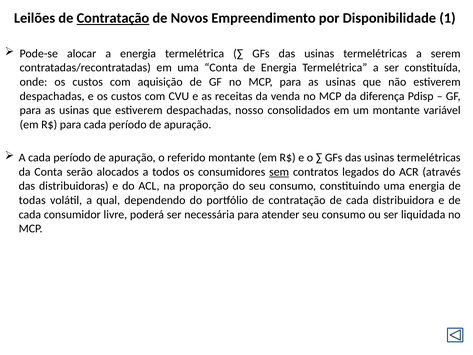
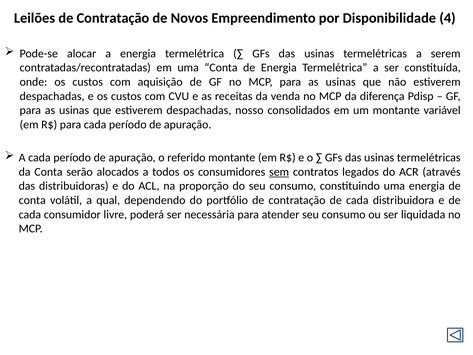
Contratação underline: present -> none (113, 18)
1: 1 -> 4 (448, 18)
todas: todas -> conta (32, 200)
